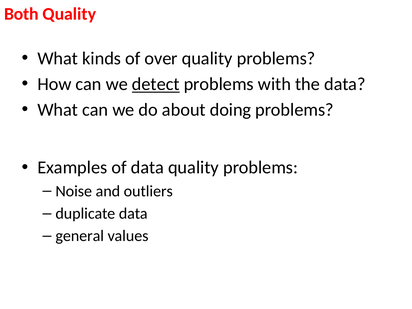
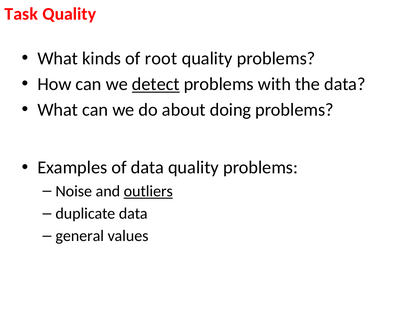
Both: Both -> Task (21, 14)
over: over -> root (161, 59)
outliers underline: none -> present (148, 191)
